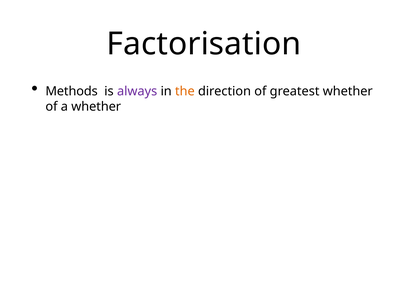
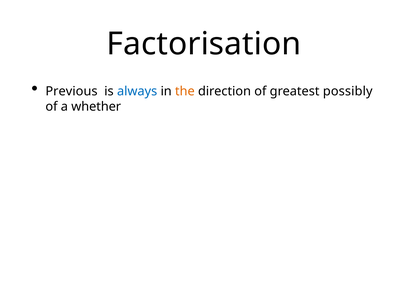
Methods: Methods -> Previous (72, 91)
always colour: purple -> blue (137, 91)
greatest whether: whether -> possibly (348, 91)
